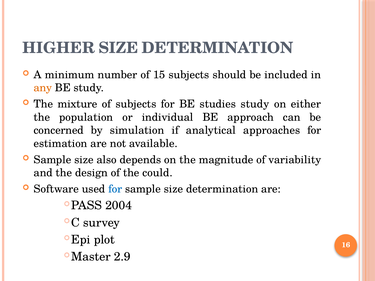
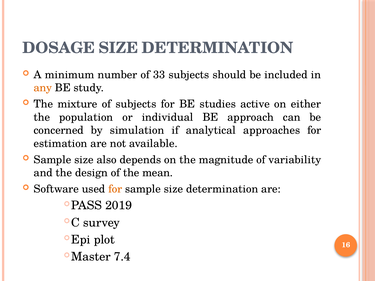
HIGHER: HIGHER -> DOSAGE (59, 48)
15: 15 -> 33 (159, 75)
studies study: study -> active (255, 104)
could: could -> mean (158, 173)
for colour: blue -> orange (115, 189)
2004: 2004 -> 2019 (119, 206)
2.9: 2.9 -> 7.4 (122, 257)
